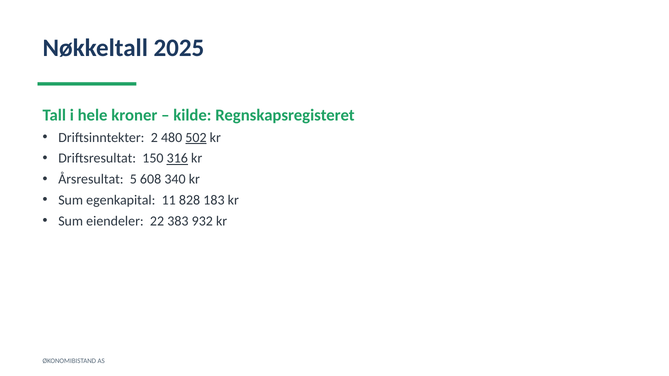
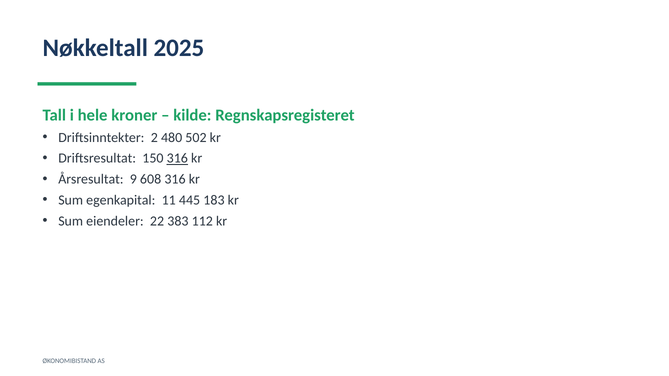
502 underline: present -> none (196, 138)
5: 5 -> 9 (133, 179)
608 340: 340 -> 316 (175, 179)
828: 828 -> 445 (190, 200)
932: 932 -> 112 (202, 221)
